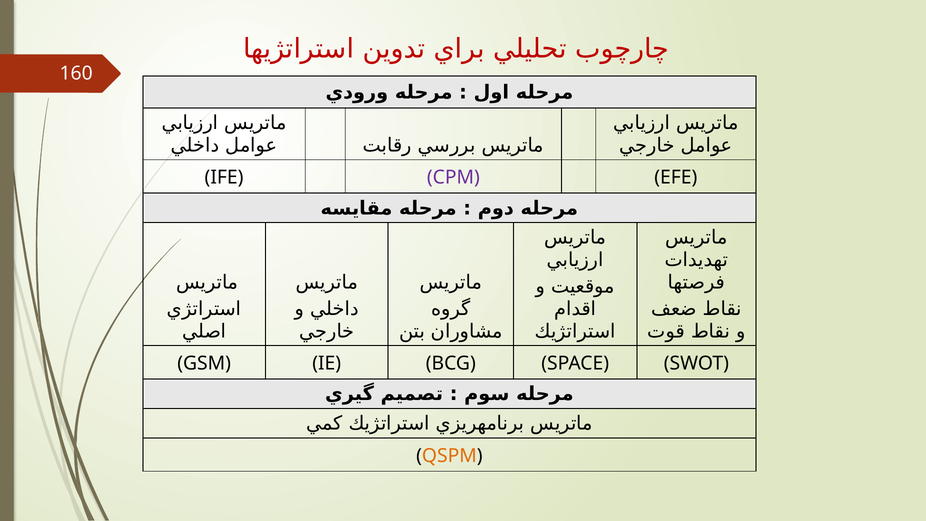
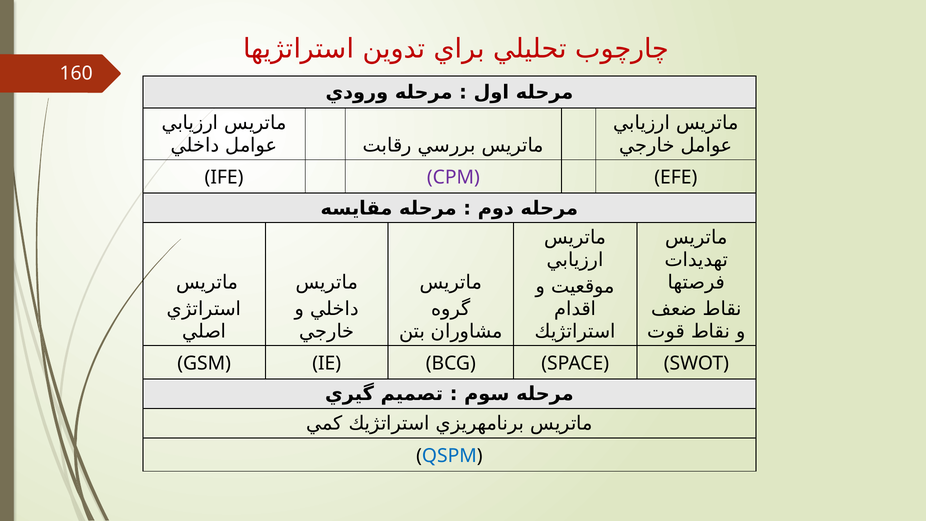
QSPM colour: orange -> blue (449, 456)
